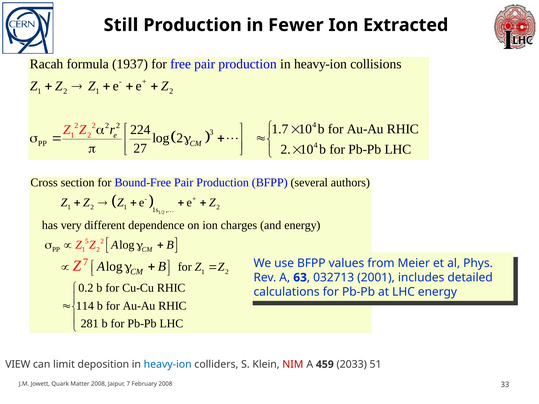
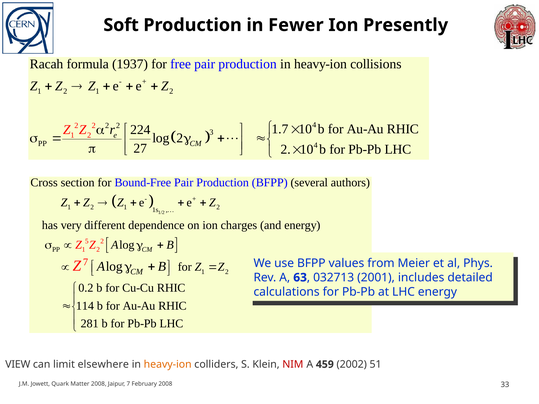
Still: Still -> Soft (121, 25)
Extracted: Extracted -> Presently (406, 25)
deposition: deposition -> elsewhere (103, 365)
heavy-ion colour: blue -> orange (168, 365)
2033: 2033 -> 2002 (352, 365)
